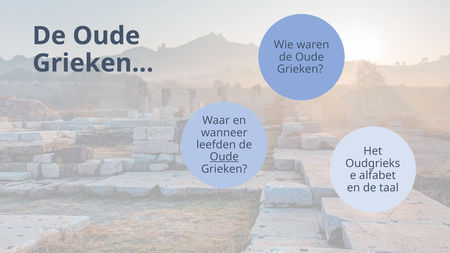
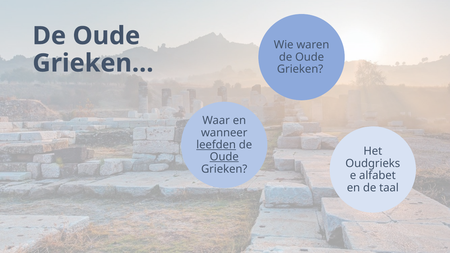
leefden underline: none -> present (216, 145)
